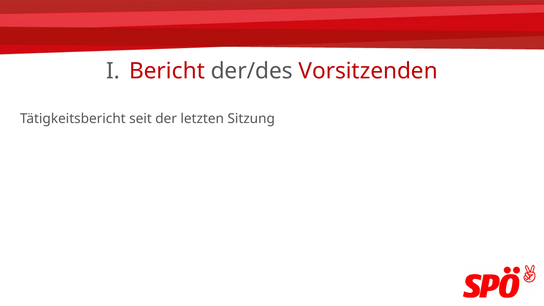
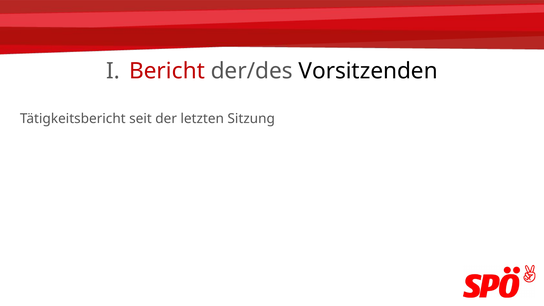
Vorsitzenden colour: red -> black (368, 71)
